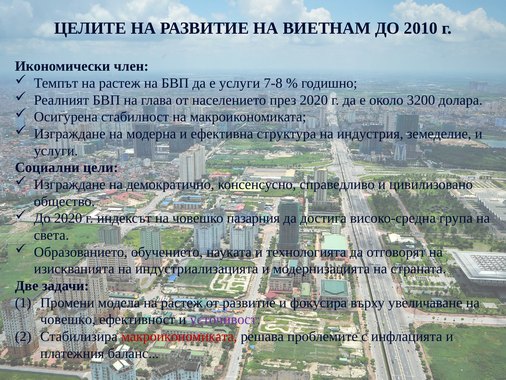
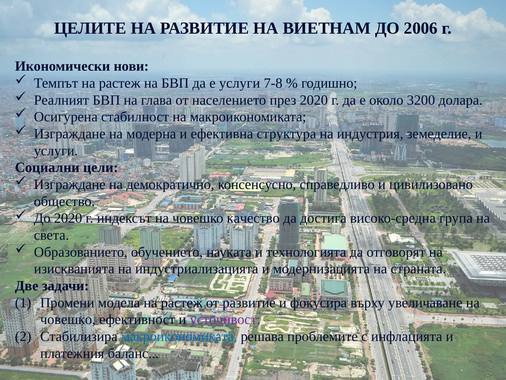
2010: 2010 -> 2006 (421, 28)
член: член -> нови (131, 66)
пазарния: пазарния -> качество (253, 218)
макроикономиката colour: red -> blue (179, 336)
